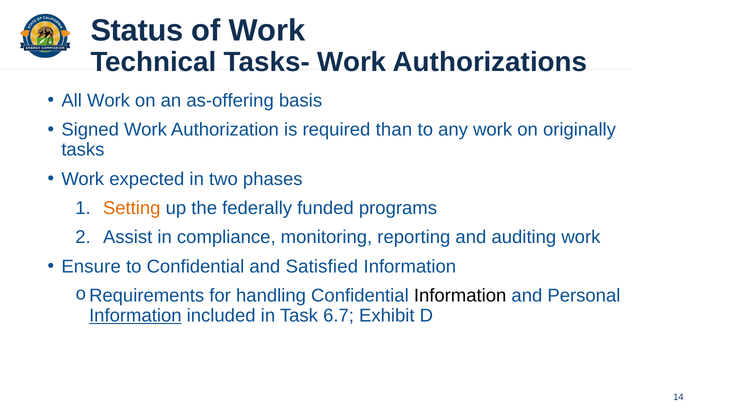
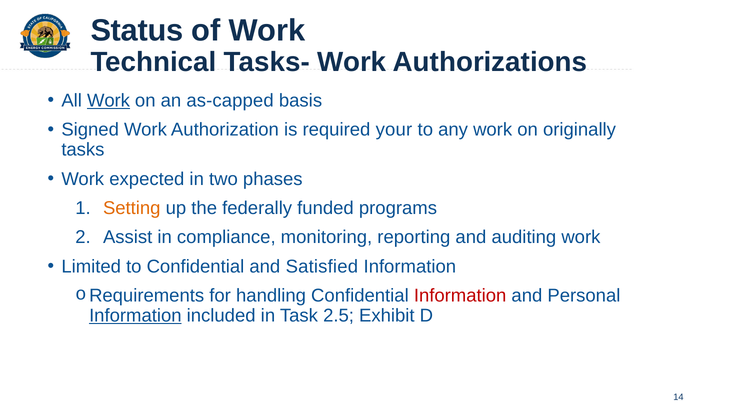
Work underline: none -> present (108, 101)
as-offering: as-offering -> as-capped (230, 101)
than: than -> your (394, 130)
Ensure: Ensure -> Limited (91, 267)
Information colour: black -> red (460, 296)
6.7: 6.7 -> 2.5 (339, 316)
